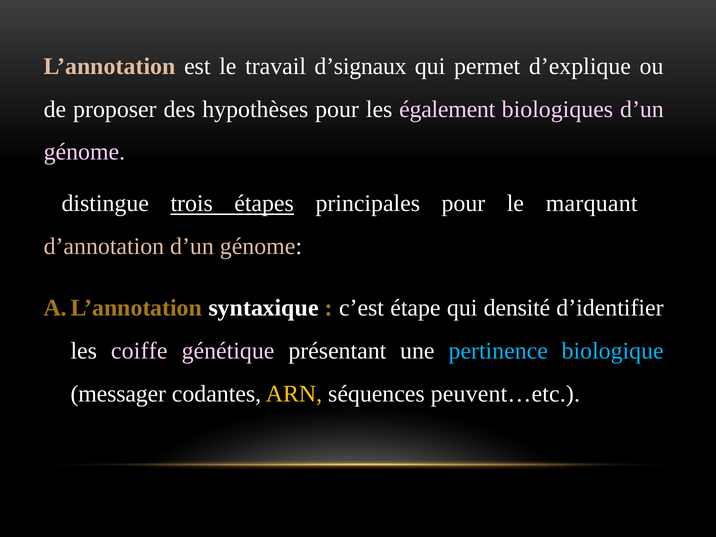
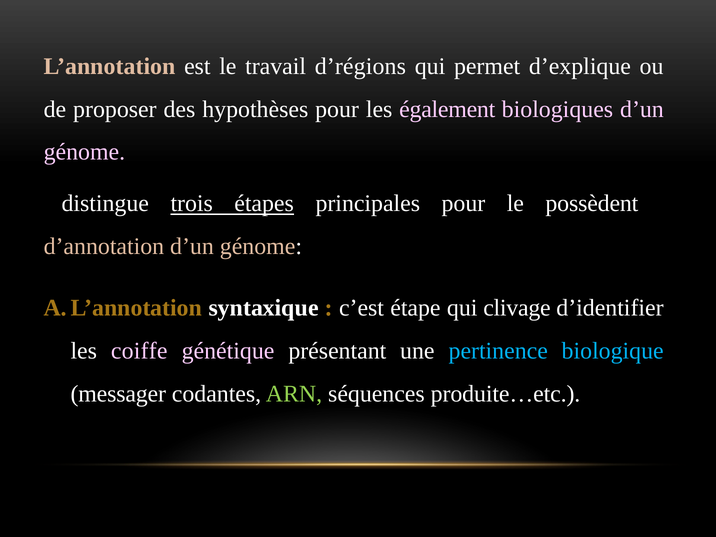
d’signaux: d’signaux -> d’régions (360, 66)
marquant: marquant -> possèdent (592, 204)
densité: densité -> clivage (517, 308)
ARN colour: yellow -> light green (294, 394)
peuvent…etc: peuvent…etc -> produite…etc (506, 394)
